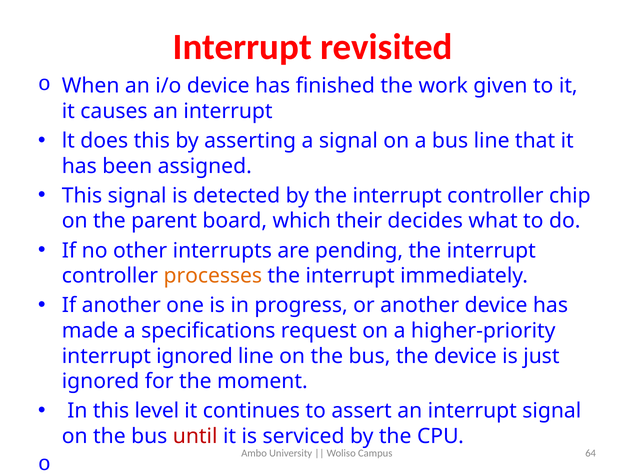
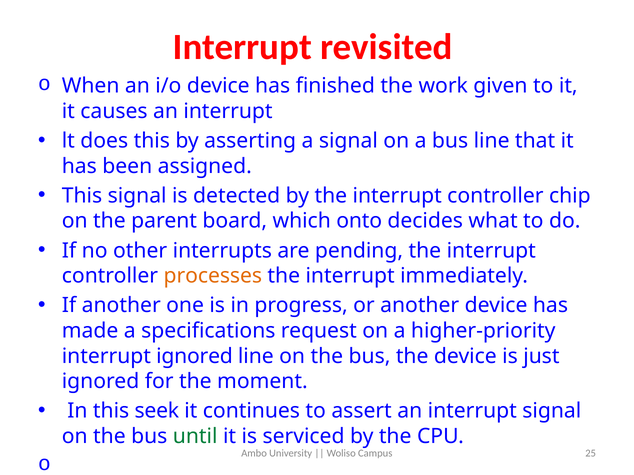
their: their -> onto (359, 221)
level: level -> seek (157, 411)
until colour: red -> green (195, 437)
64: 64 -> 25 (591, 454)
